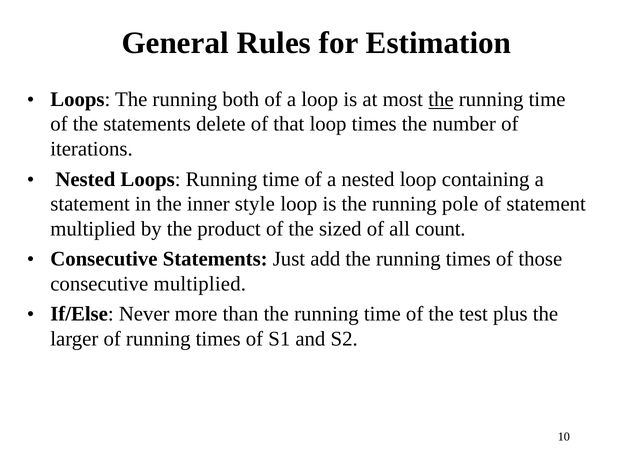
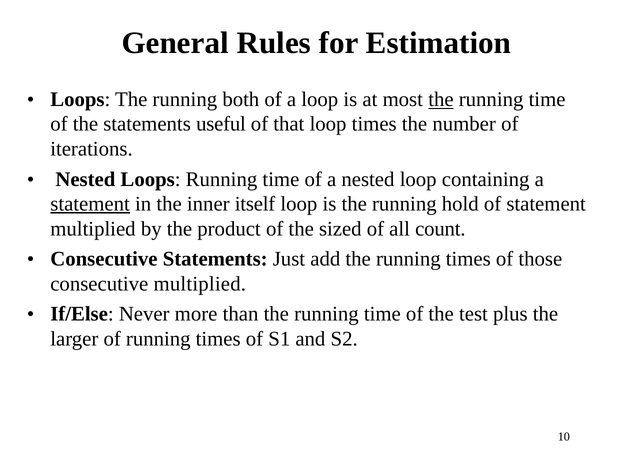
delete: delete -> useful (221, 124)
statement underline: none -> present (90, 204)
style: style -> itself (255, 204)
pole: pole -> hold (460, 204)
